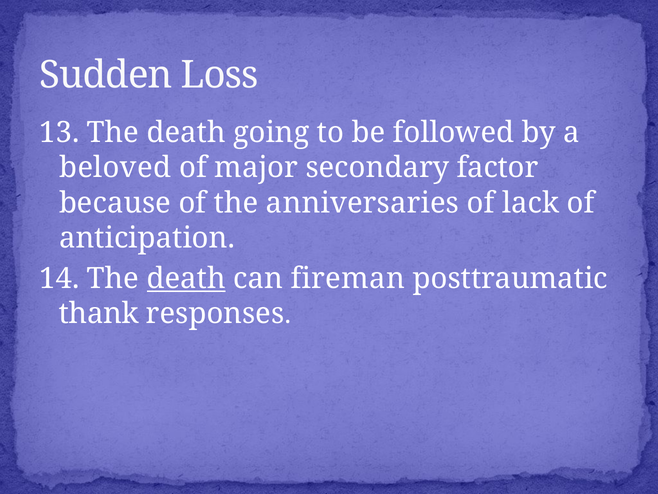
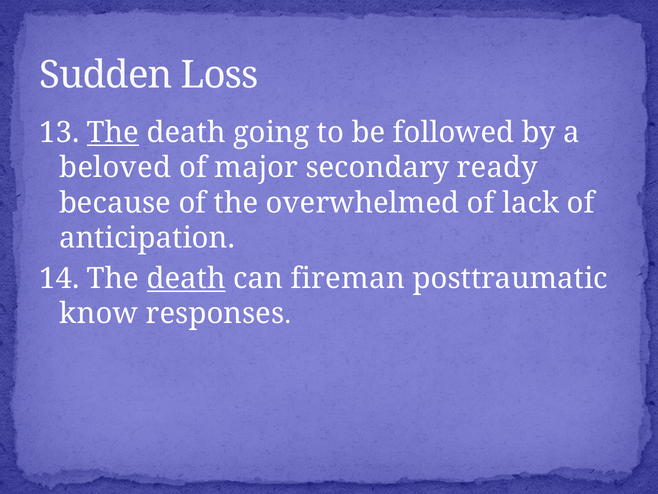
The underline: none -> present (113, 132)
factor: factor -> ready (497, 168)
anniversaries: anniversaries -> overwhelmed (363, 203)
thank: thank -> know (99, 313)
